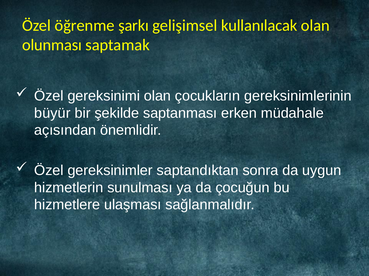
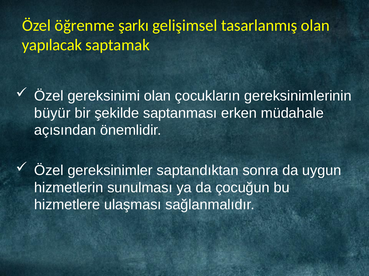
kullanılacak: kullanılacak -> tasarlanmış (259, 25)
olunması: olunması -> yapılacak (52, 45)
